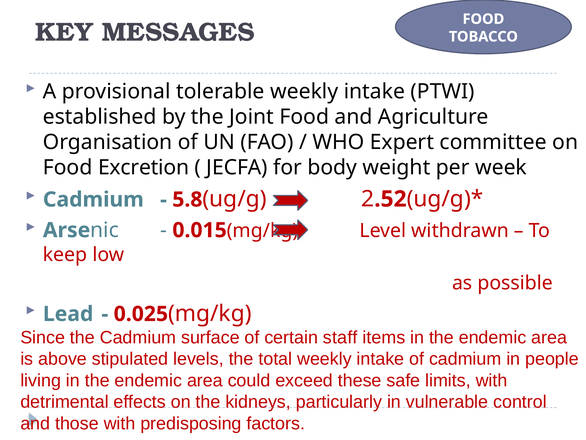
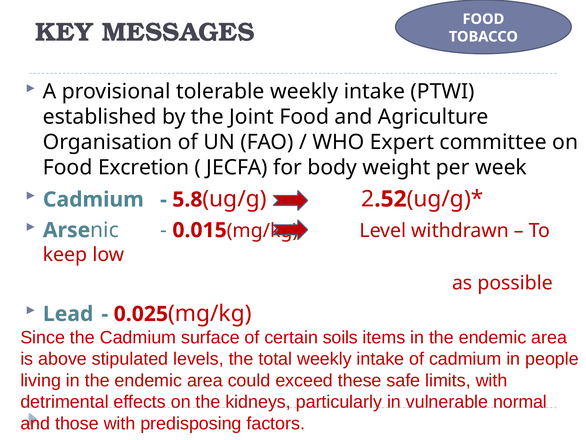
staff: staff -> soils (340, 337)
control: control -> normal (520, 402)
